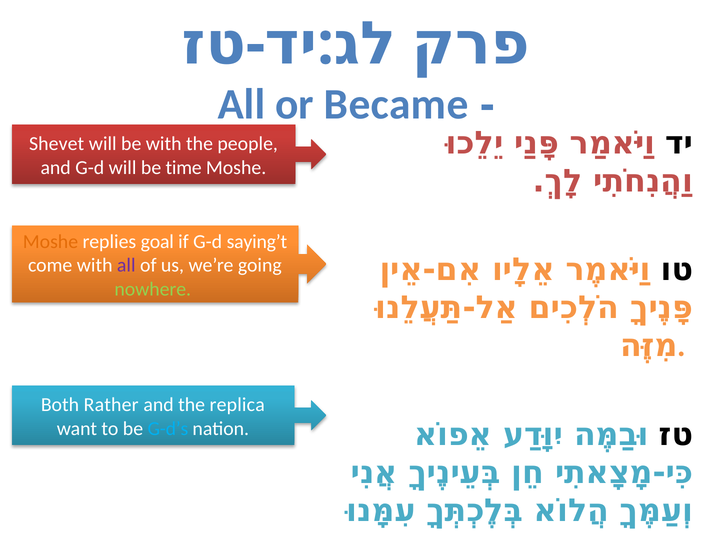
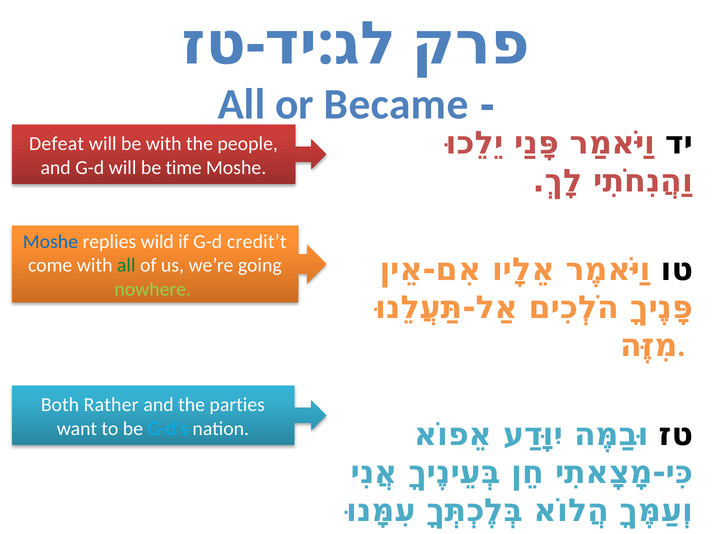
Shevet: Shevet -> Defeat (57, 144)
Moshe colour: orange -> blue (50, 242)
goal: goal -> wild (157, 242)
saying’t: saying’t -> credit’t (257, 242)
all colour: purple -> green (126, 265)
replica: replica -> parties (237, 405)
